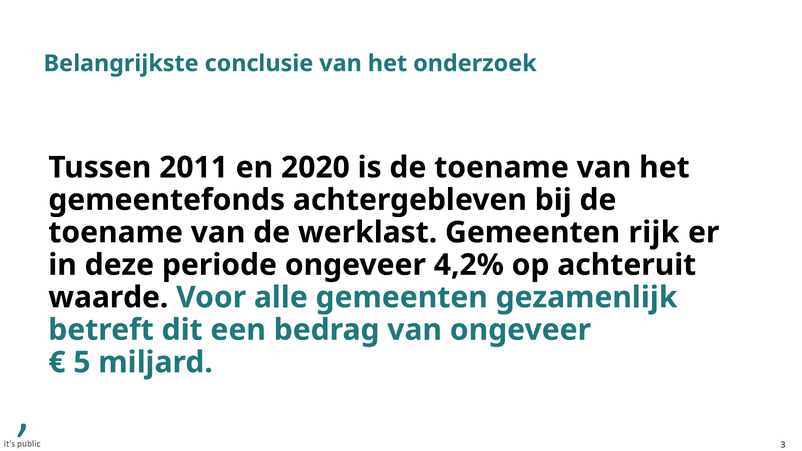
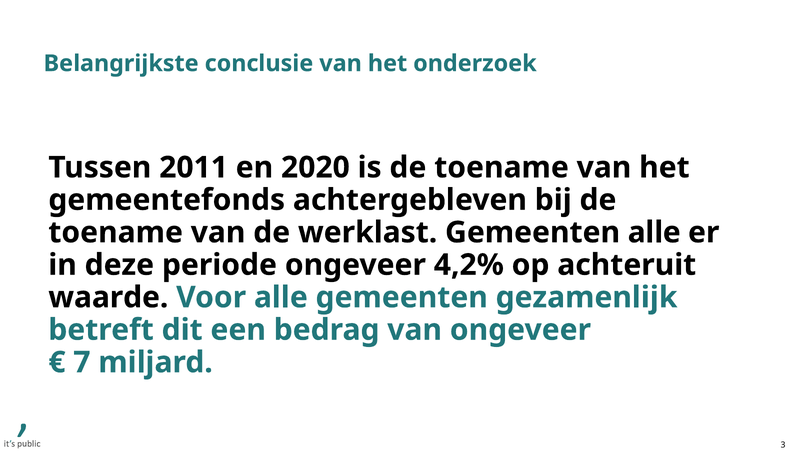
Gemeenten rijk: rijk -> alle (654, 232)
5: 5 -> 7 (82, 362)
